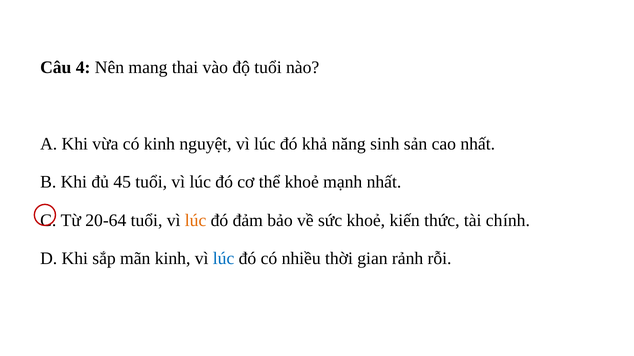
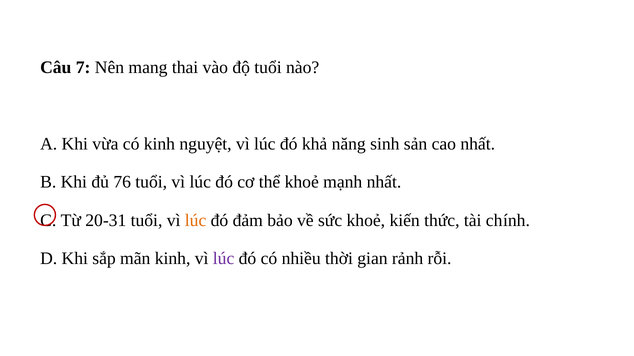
4: 4 -> 7 (83, 68)
45: 45 -> 76 (122, 182)
20-64: 20-64 -> 20-31 (106, 221)
lúc colour: blue -> purple (224, 259)
